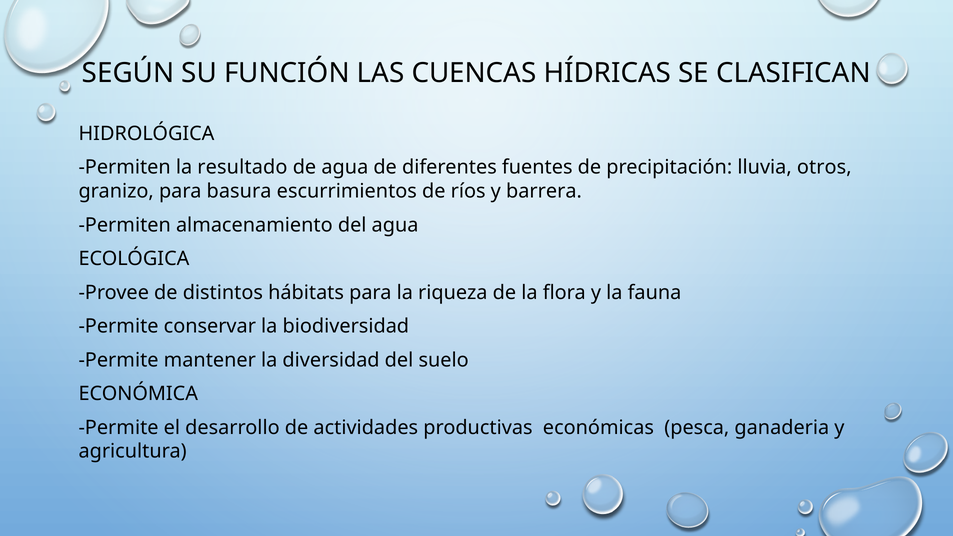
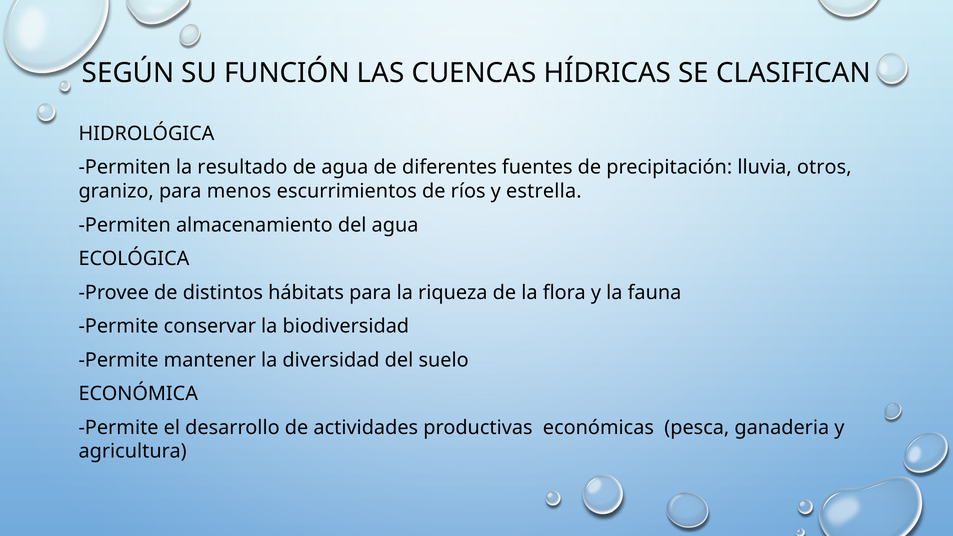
basura: basura -> menos (239, 191)
barrera: barrera -> estrella (544, 191)
